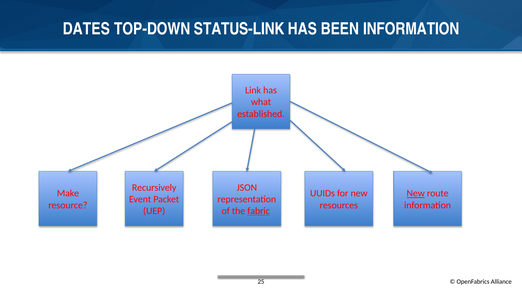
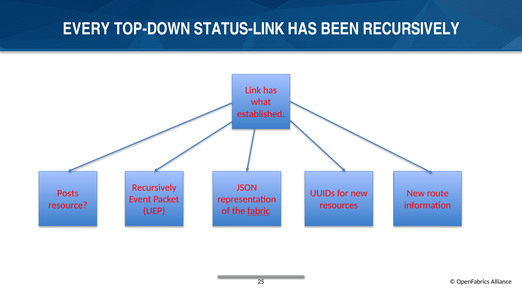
DATES: DATES -> EVERY (86, 29)
BEEN INFORMATION: INFORMATION -> RECURSIVELY (411, 29)
Make: Make -> Posts (68, 194)
New underline: present -> none (416, 194)
